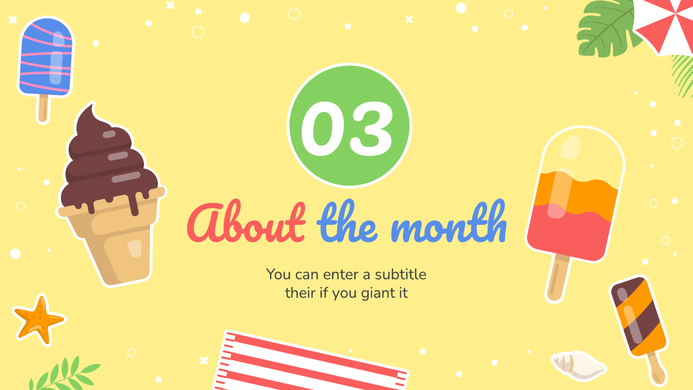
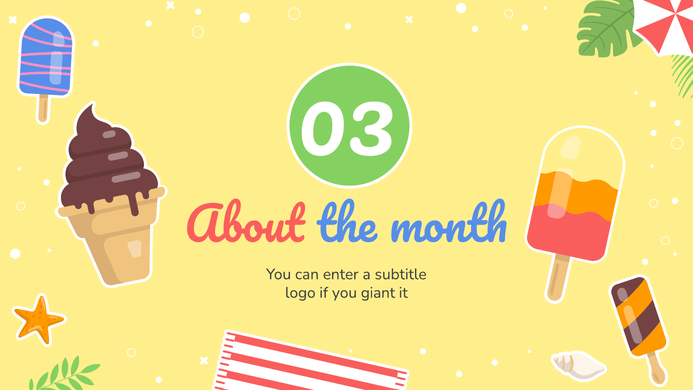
their: their -> logo (300, 293)
